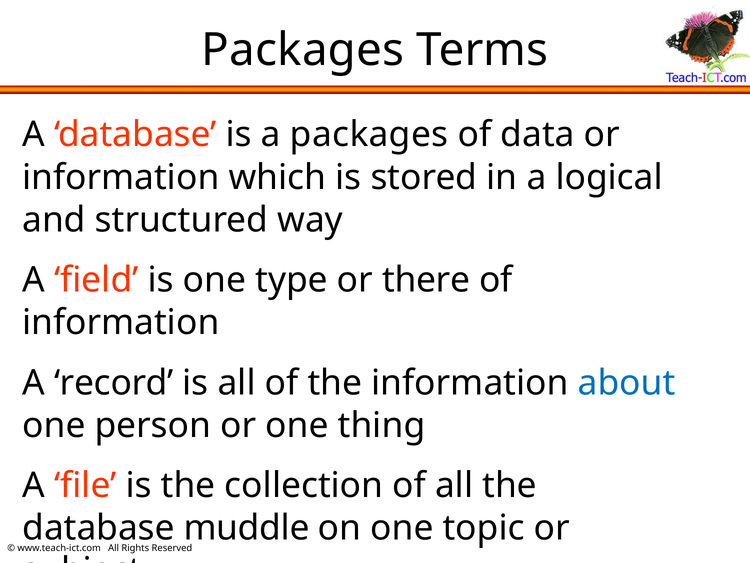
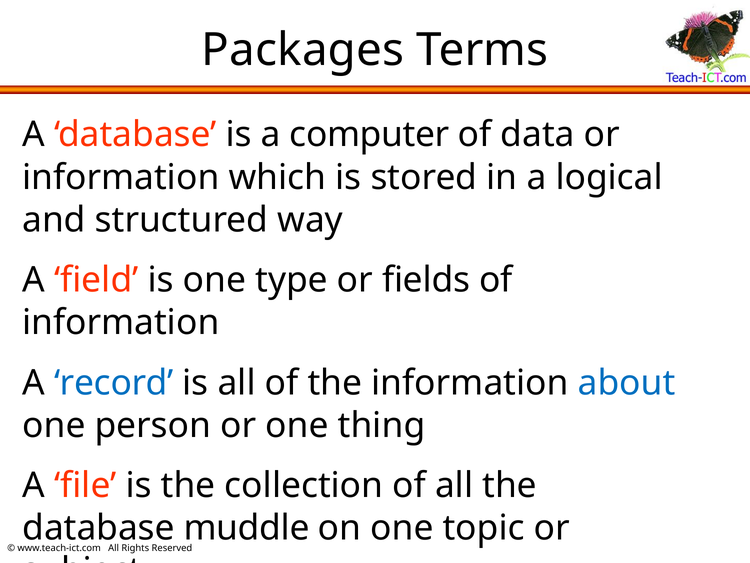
a packages: packages -> computer (369, 135)
there: there -> fields (426, 280)
record colour: black -> blue (114, 383)
